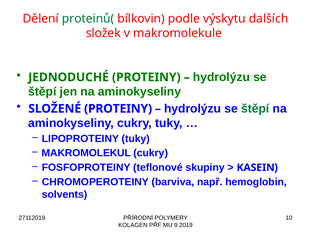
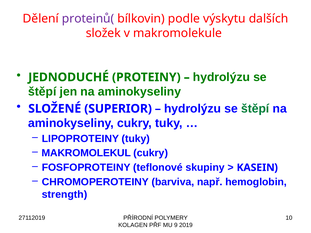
proteinů( colour: green -> purple (88, 19)
SLOŽENÉ PROTEINY: PROTEINY -> SUPERIOR (118, 109)
solvents: solvents -> strength (65, 195)
